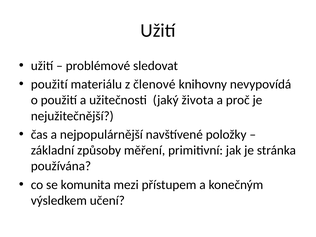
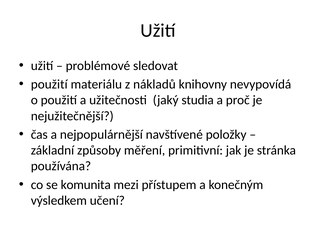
členové: členové -> nákladů (154, 84)
života: života -> studia (198, 100)
